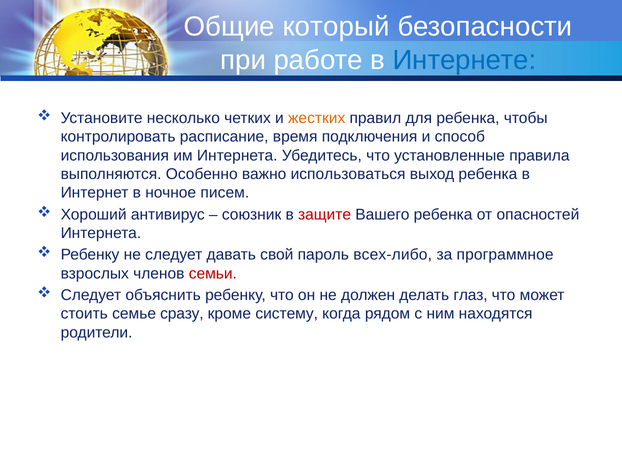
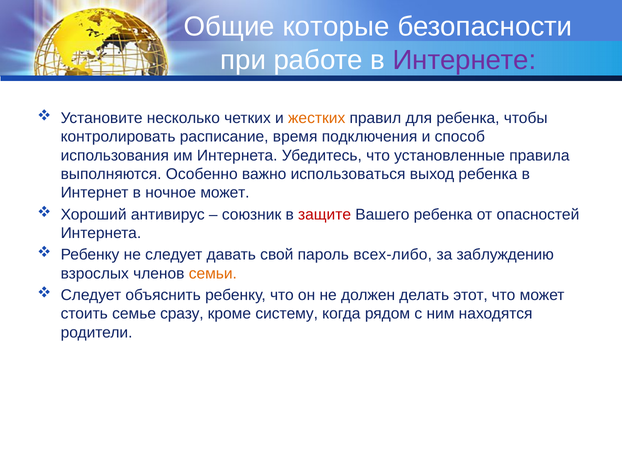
который: который -> которые (336, 27)
Интернете colour: blue -> purple (465, 60)
ночное писем: писем -> может (225, 193)
программное: программное -> заблуждению (505, 255)
семьи colour: red -> orange (213, 274)
глаз: глаз -> этот (471, 296)
